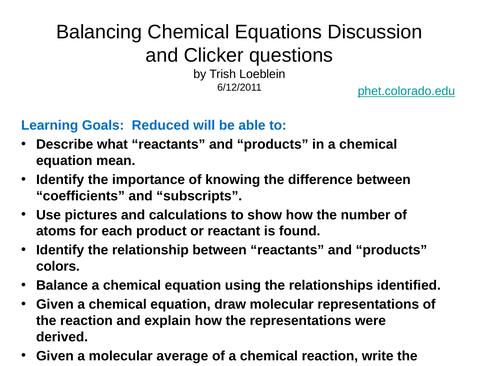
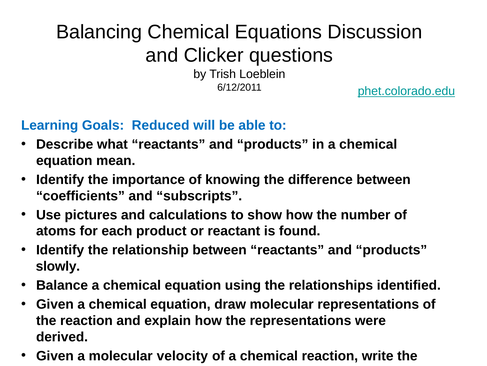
colors: colors -> slowly (58, 266)
average: average -> velocity (182, 355)
